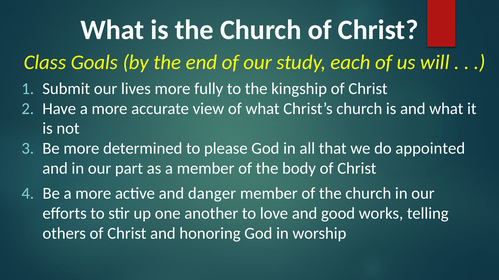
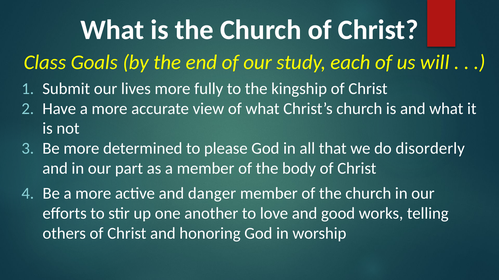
appointed: appointed -> disorderly (430, 149)
